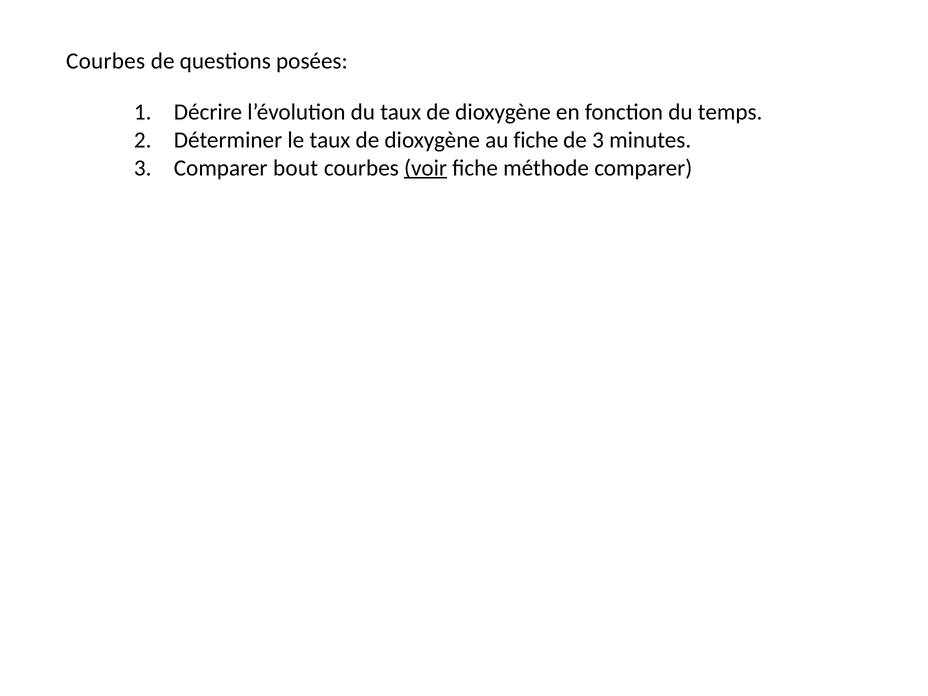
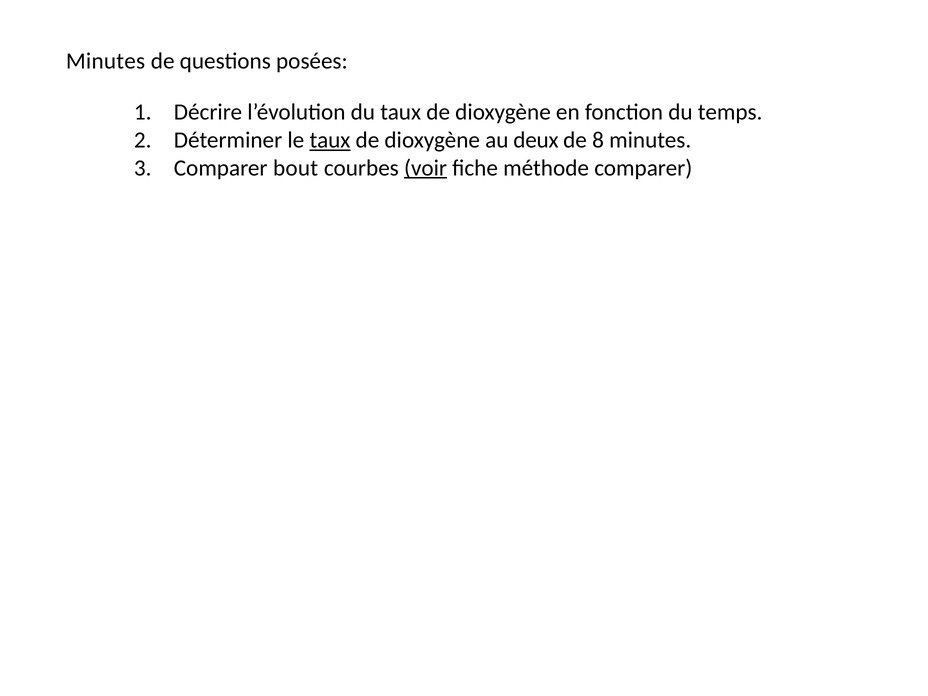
Courbes: Courbes -> Minutes (106, 61)
taux underline: none -> present (330, 140)
au fiche: fiche -> deux (536, 140)
de 3: 3 -> 8 (598, 140)
